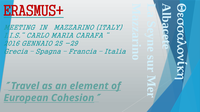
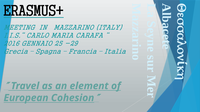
ERASMUS+ colour: red -> black (34, 11)
